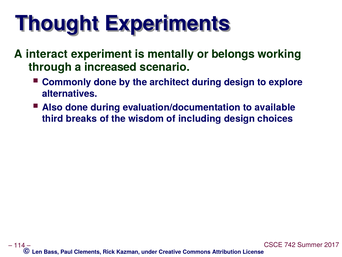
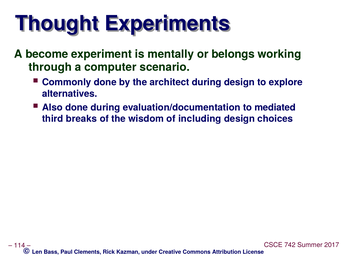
interact: interact -> become (47, 54)
increased: increased -> computer (110, 67)
available: available -> mediated (275, 107)
